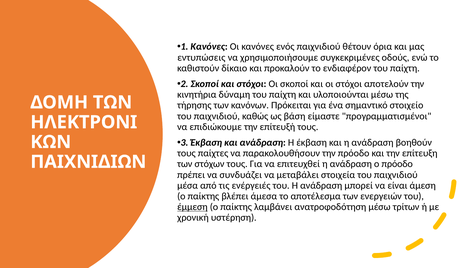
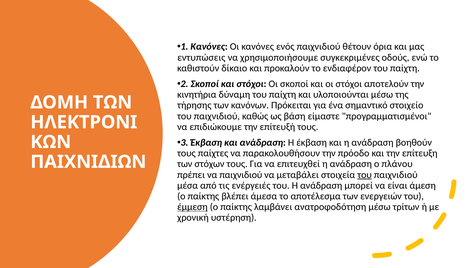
ο πρόοδο: πρόοδο -> πλάνου (397, 164)
να συνδυάζει: συνδυάζει -> παιχνιδιού (241, 175)
του underline: none -> present (365, 175)
